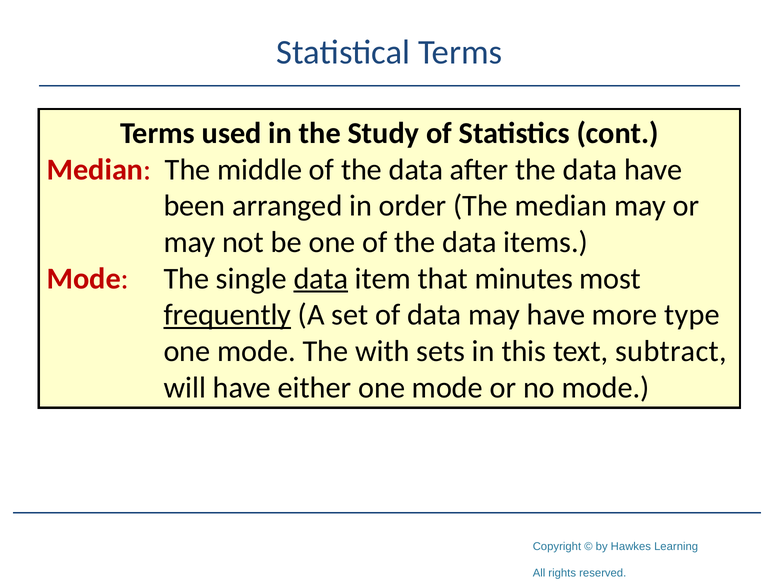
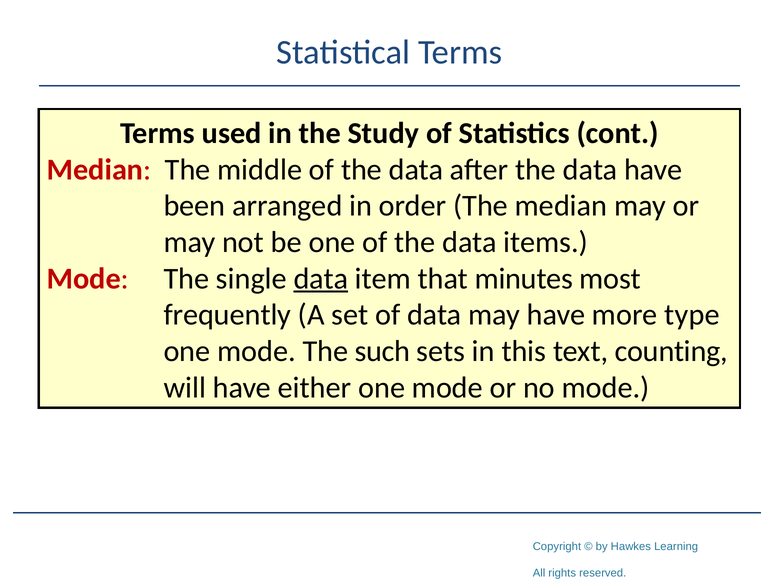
frequently underline: present -> none (227, 315)
with: with -> such (383, 351)
subtract: subtract -> counting (671, 351)
